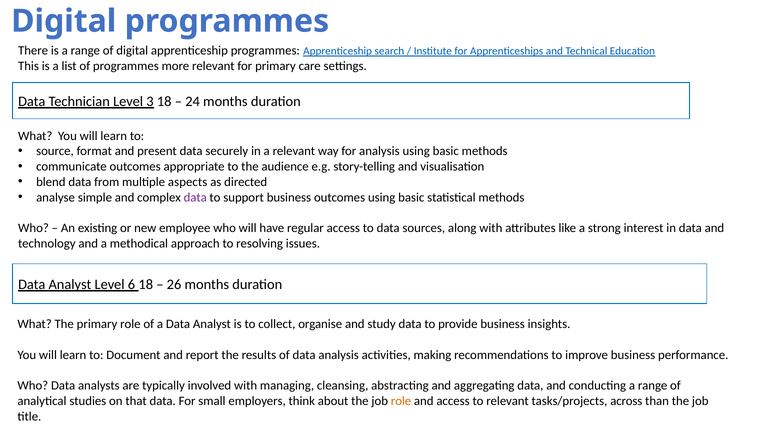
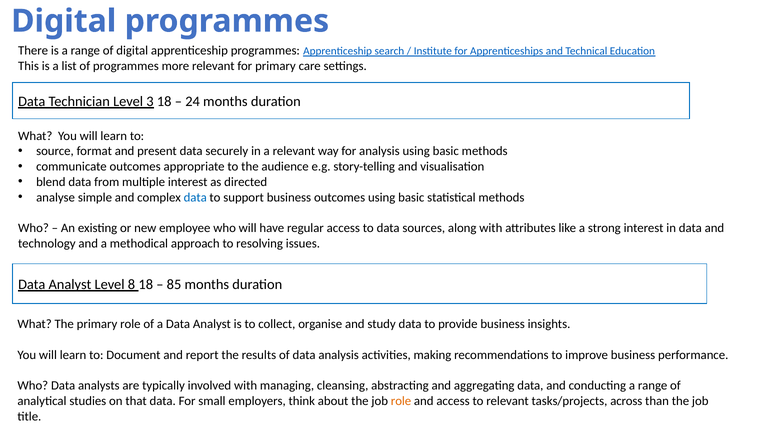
multiple aspects: aspects -> interest (188, 182)
data colour: purple -> blue (195, 198)
6: 6 -> 8 (131, 285)
26: 26 -> 85 (174, 285)
